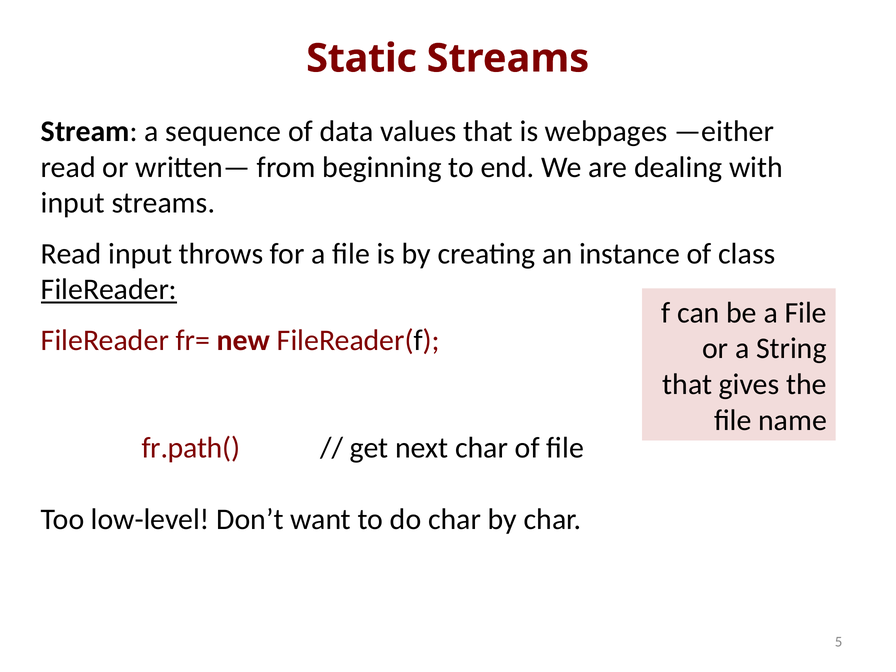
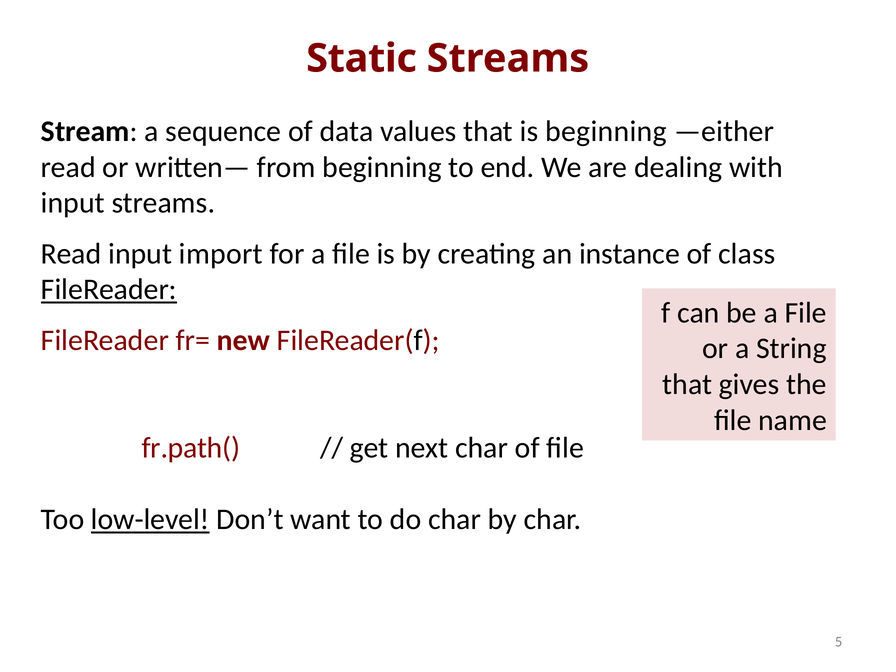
is webpages: webpages -> beginning (606, 131)
throws: throws -> import (221, 254)
low-level underline: none -> present (150, 520)
